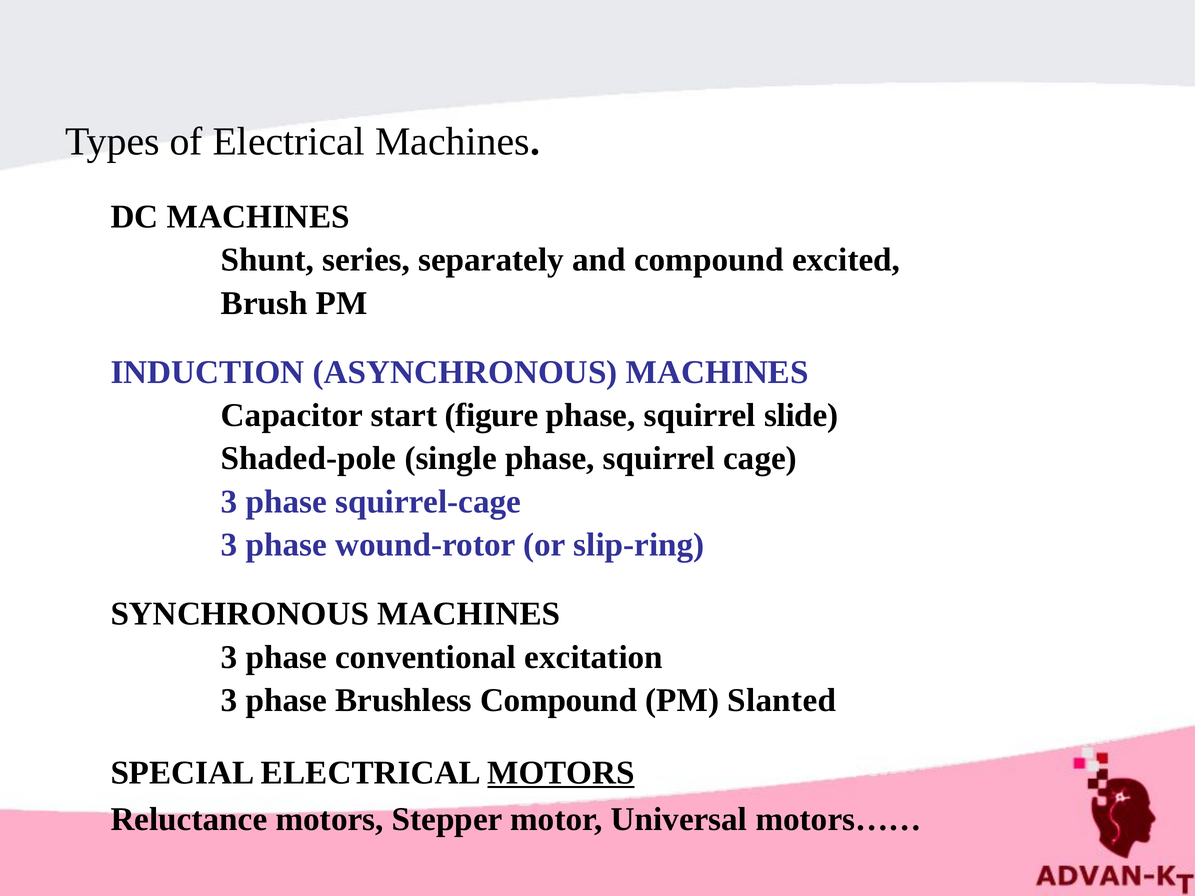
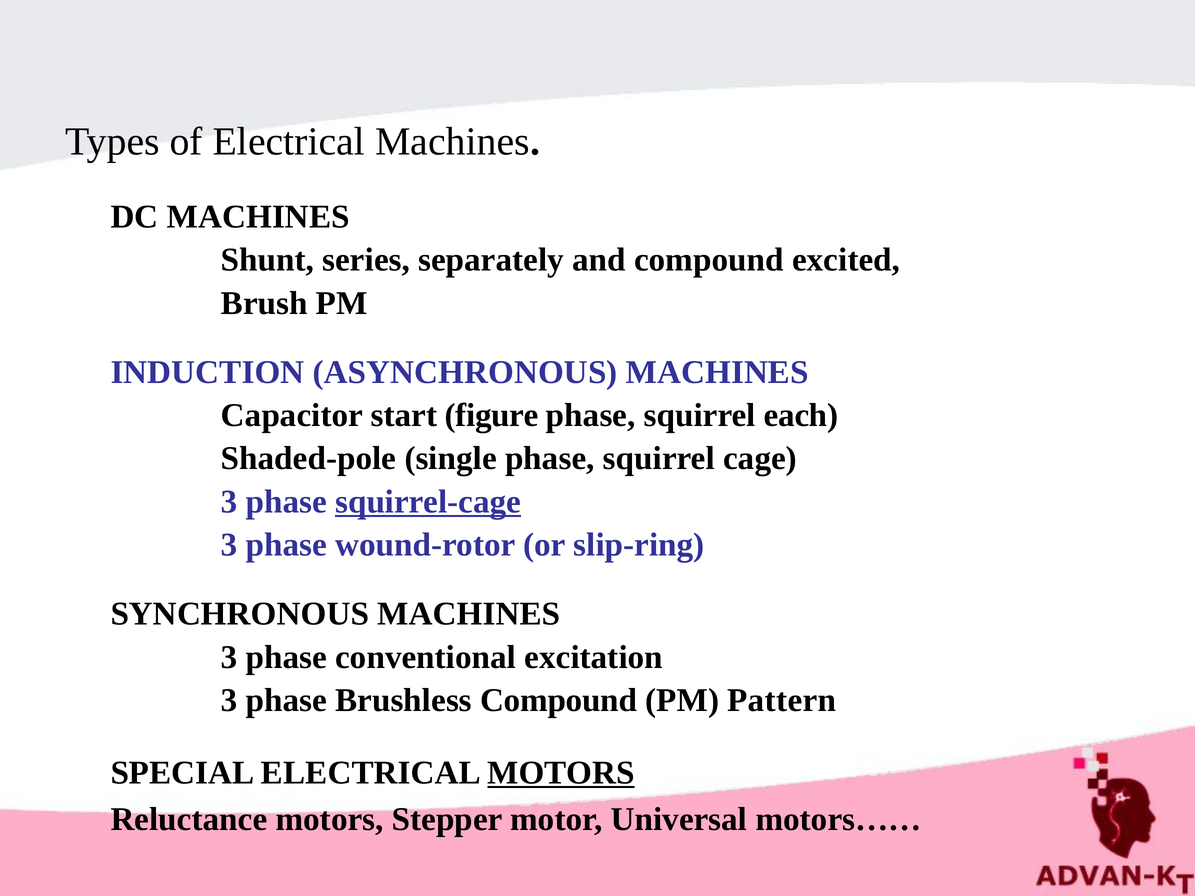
slide: slide -> each (801, 415)
squirrel-cage underline: none -> present (428, 502)
Slanted: Slanted -> Pattern (782, 700)
